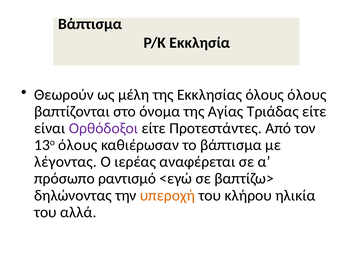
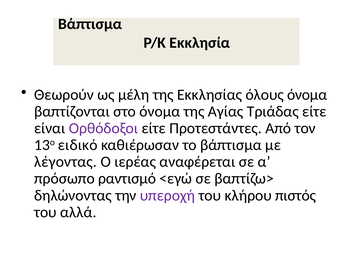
όλους όλους: όλους -> όνομα (307, 95)
13ο όλους: όλους -> ειδικό (78, 145)
υπεροχή colour: orange -> purple (167, 196)
ηλικία: ηλικία -> πιστός (296, 196)
